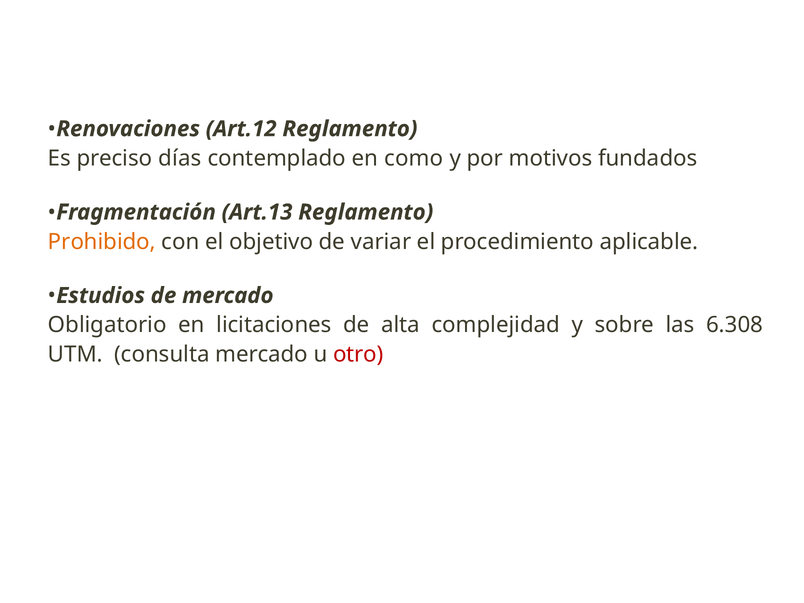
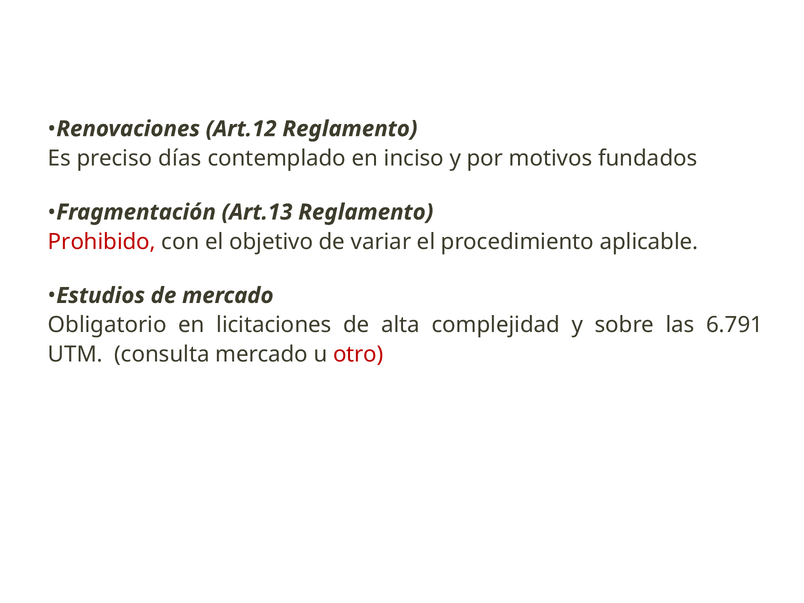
como: como -> inciso (414, 159)
Prohibido colour: orange -> red (102, 242)
6.308: 6.308 -> 6.791 (735, 325)
